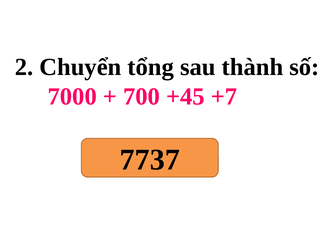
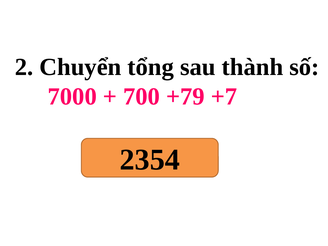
+45: +45 -> +79 (185, 96)
7737: 7737 -> 2354 (150, 160)
